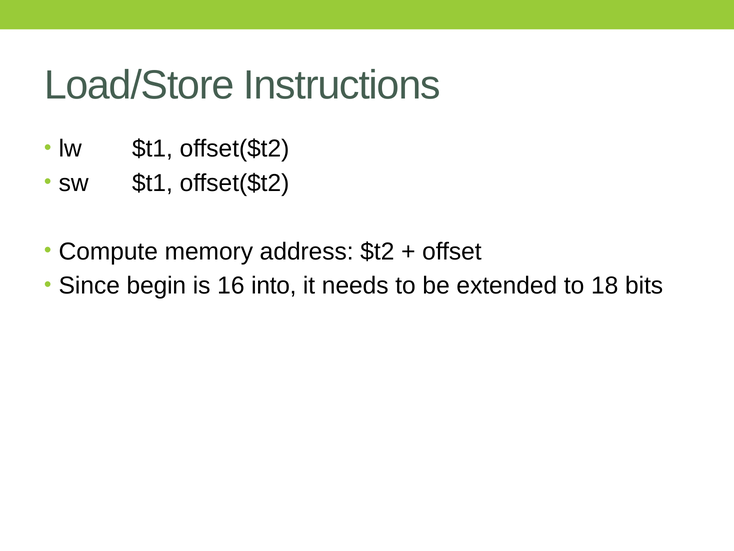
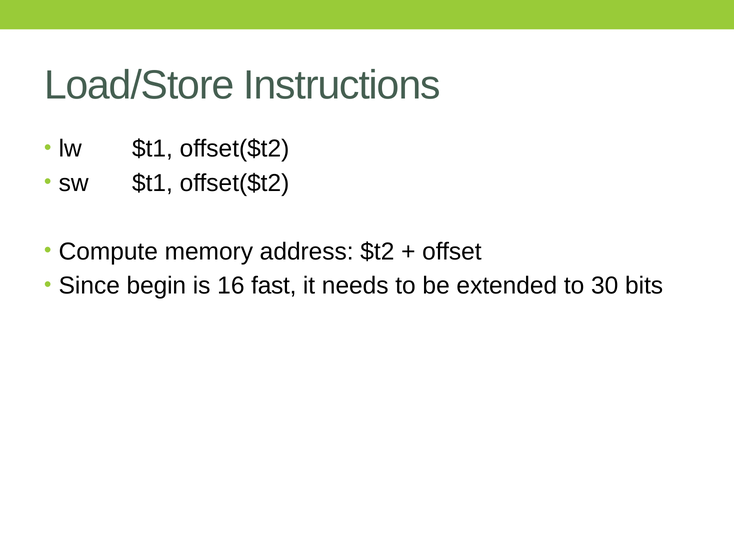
into: into -> fast (274, 285)
18: 18 -> 30 (605, 285)
